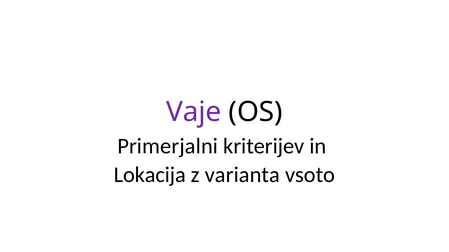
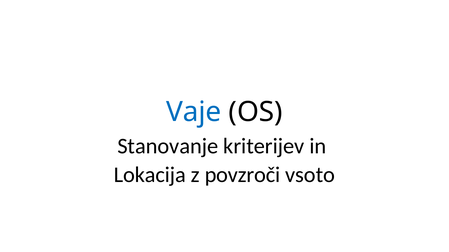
Vaje colour: purple -> blue (194, 112)
Primerjalni: Primerjalni -> Stanovanje (168, 146)
varianta: varianta -> povzroči (242, 175)
